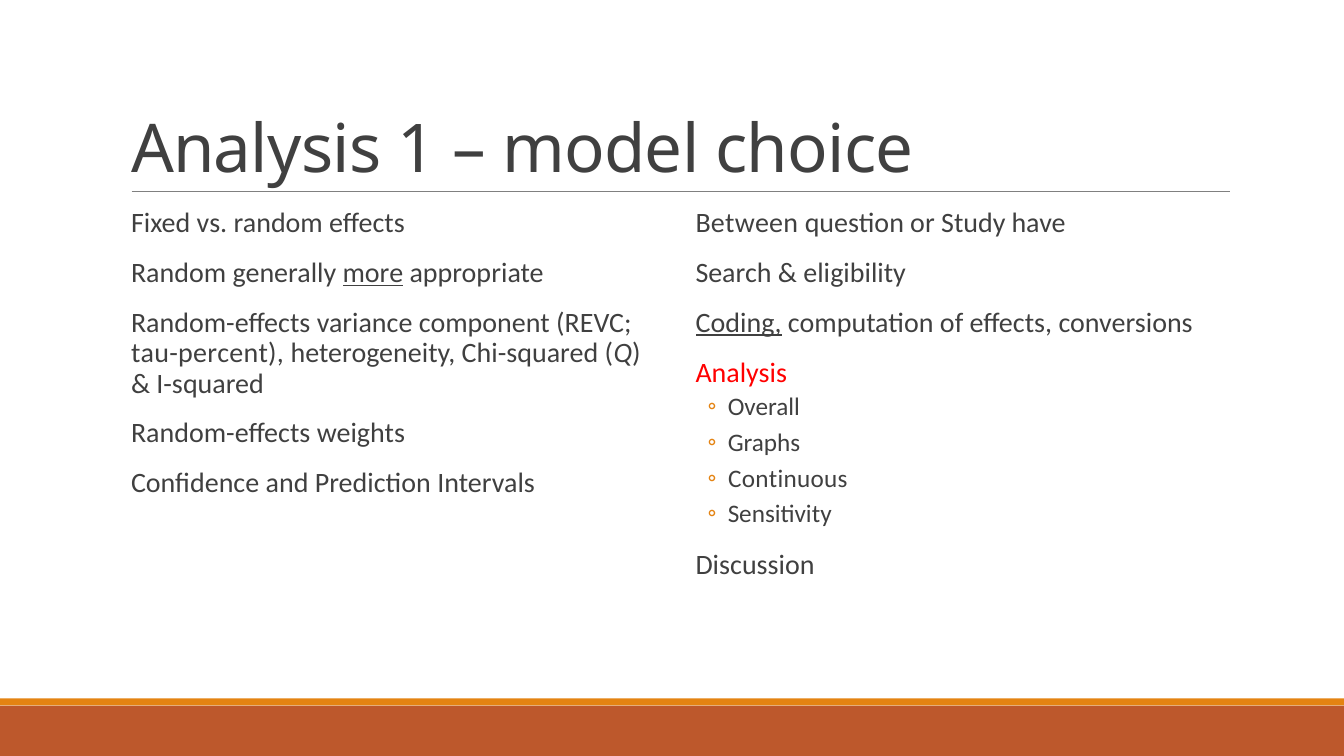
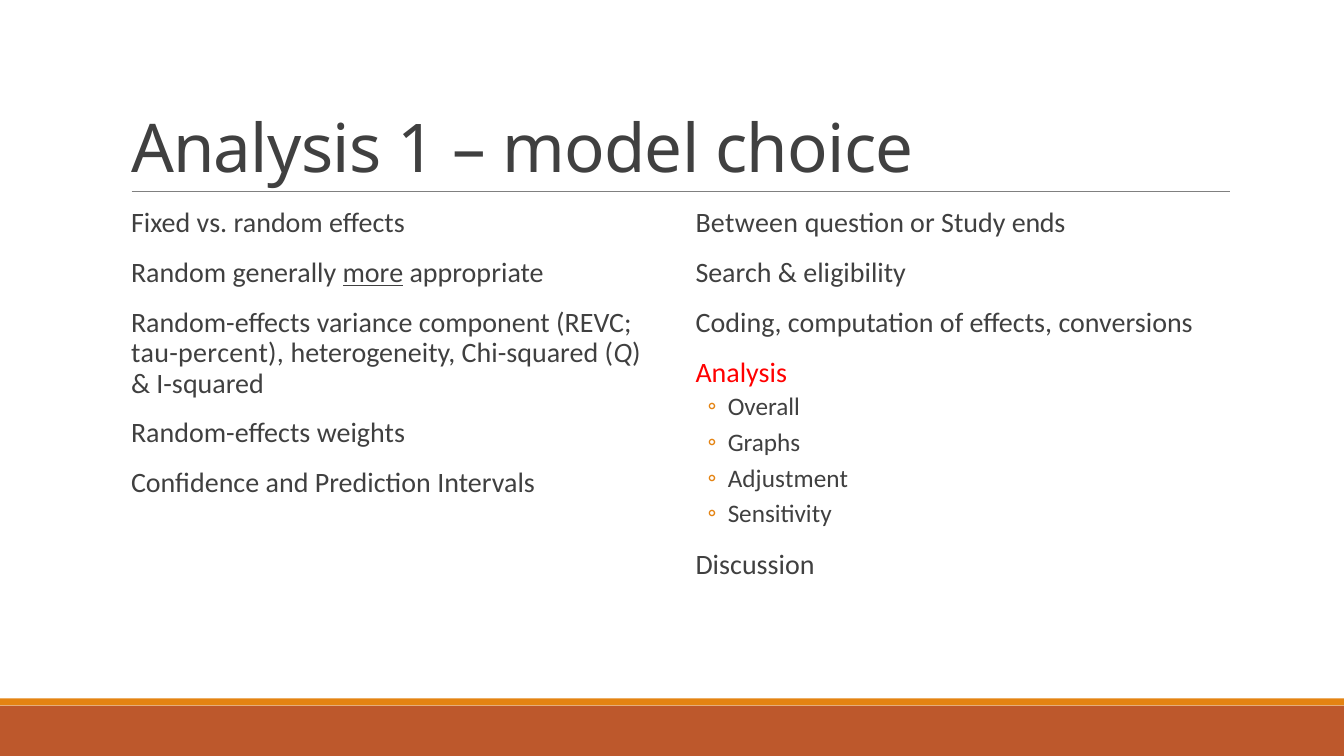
have: have -> ends (1039, 224)
Coding underline: present -> none (739, 323)
Continuous: Continuous -> Adjustment (788, 479)
